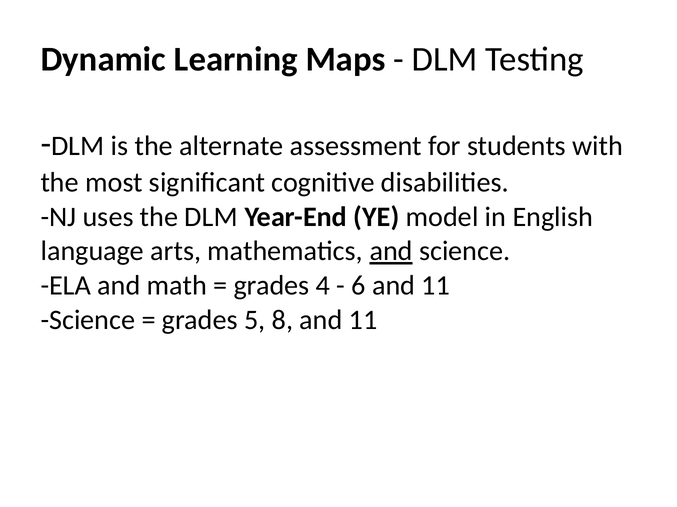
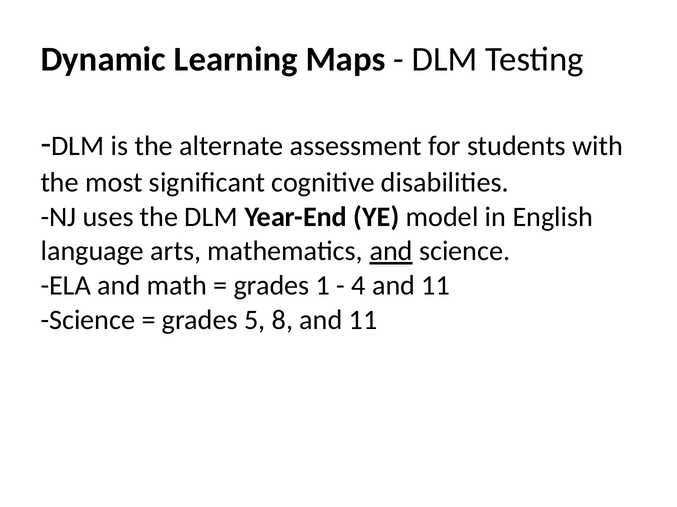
4: 4 -> 1 (323, 286)
6: 6 -> 4 (359, 286)
